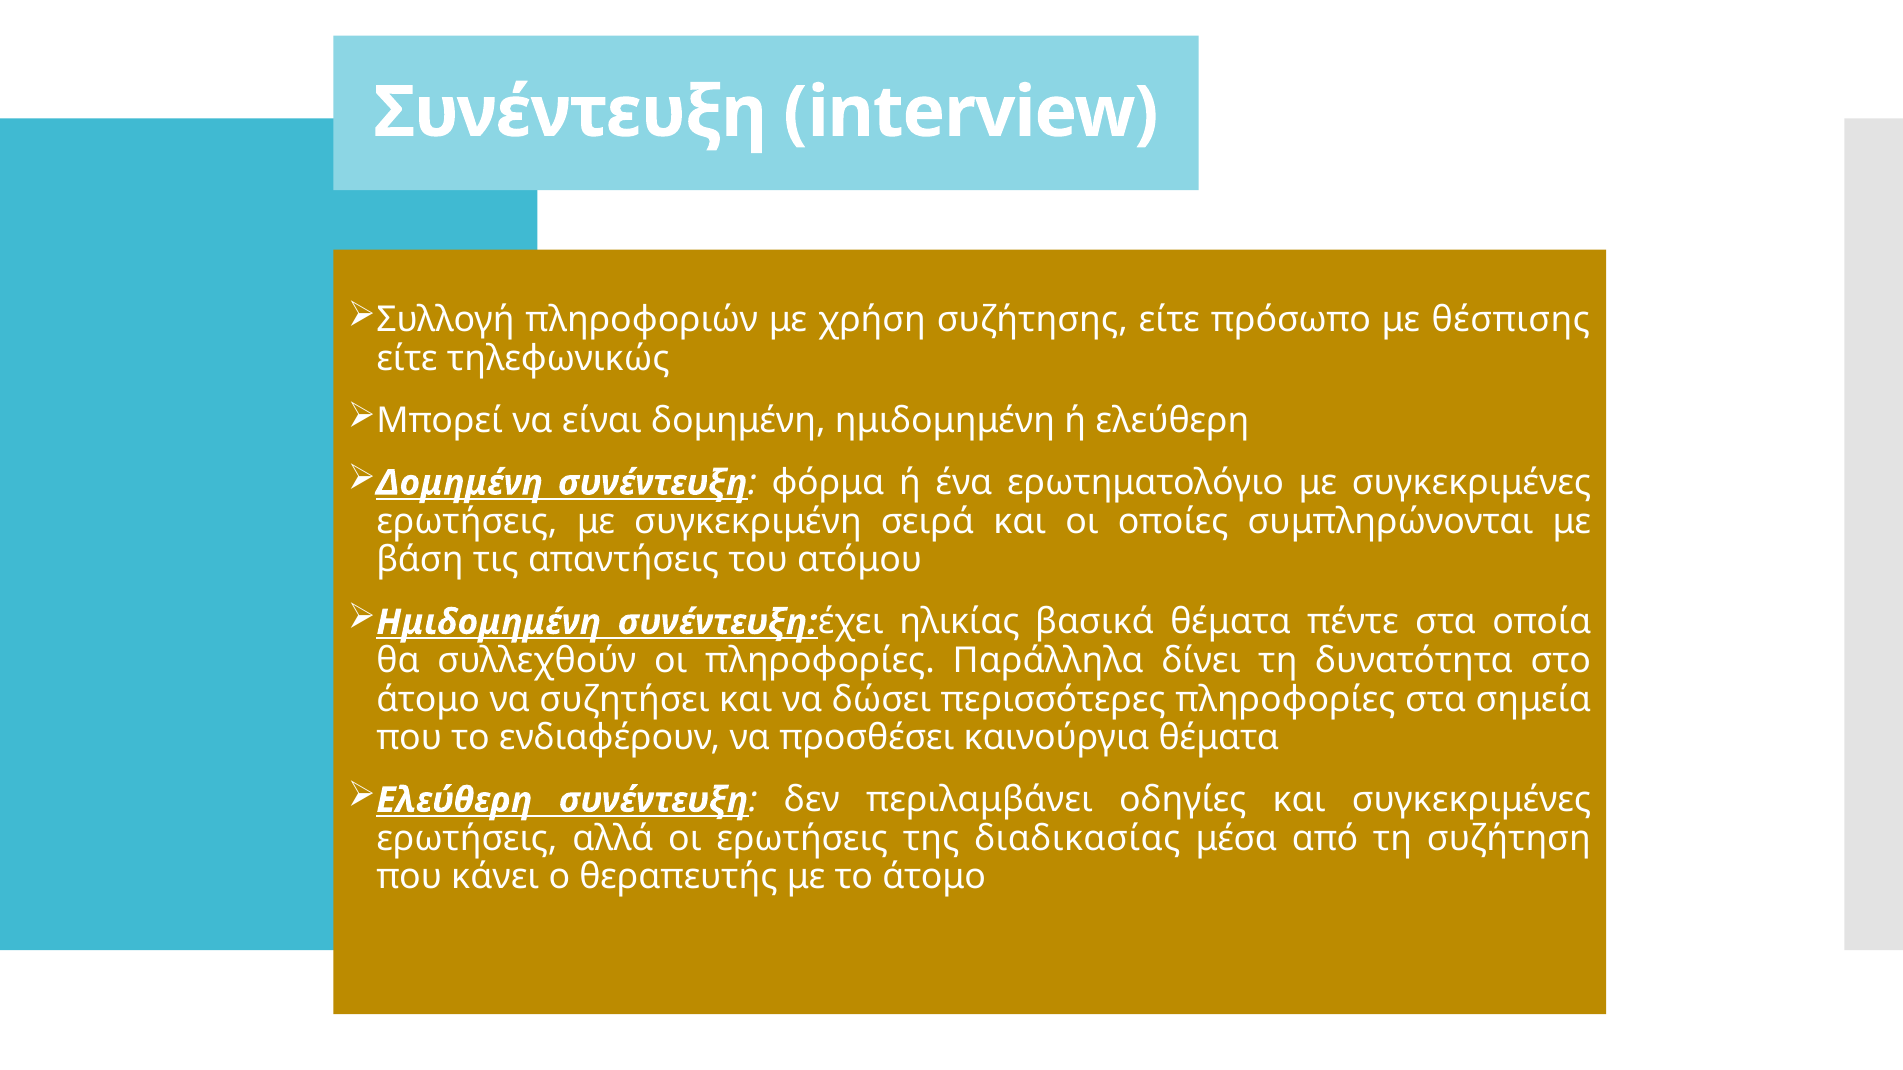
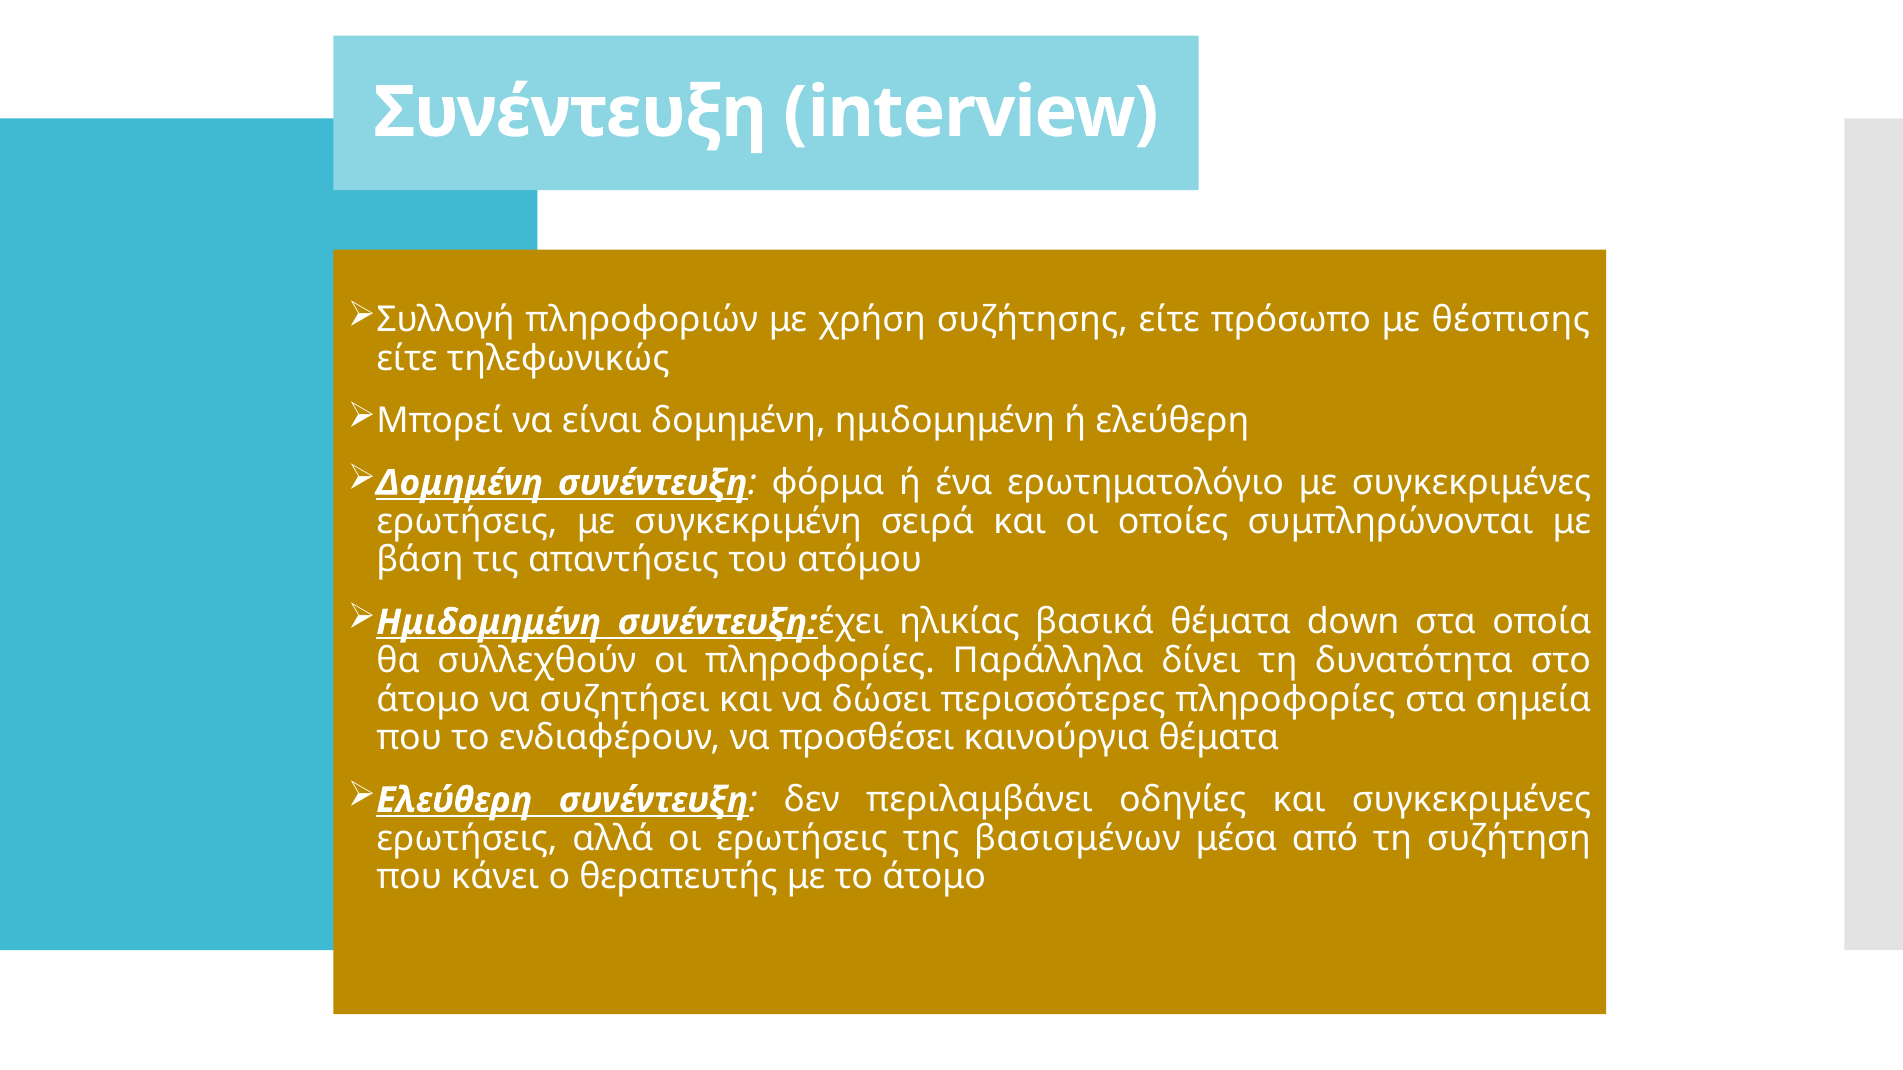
πέντε: πέντε -> down (1353, 622)
διαδικασίας: διαδικασίας -> βασισμένων (1077, 839)
